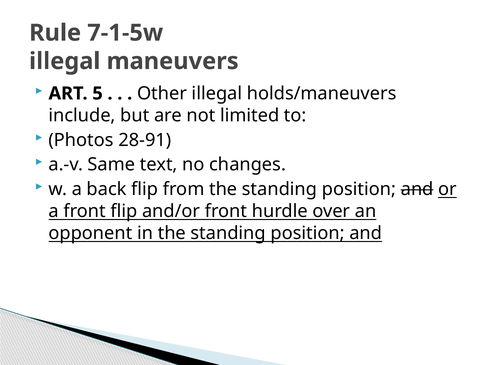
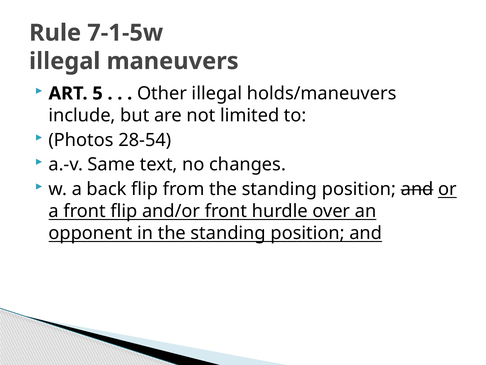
28-91: 28-91 -> 28-54 (145, 140)
